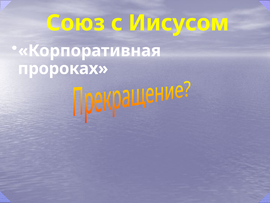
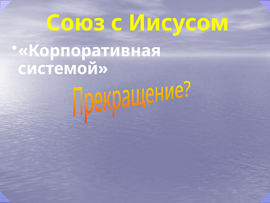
пророках: пророках -> системой (63, 68)
